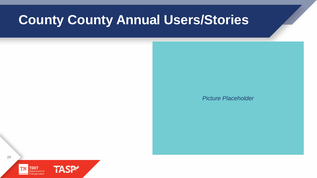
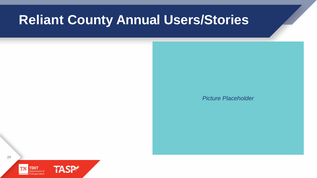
County: County -> Reliant (41, 20)
